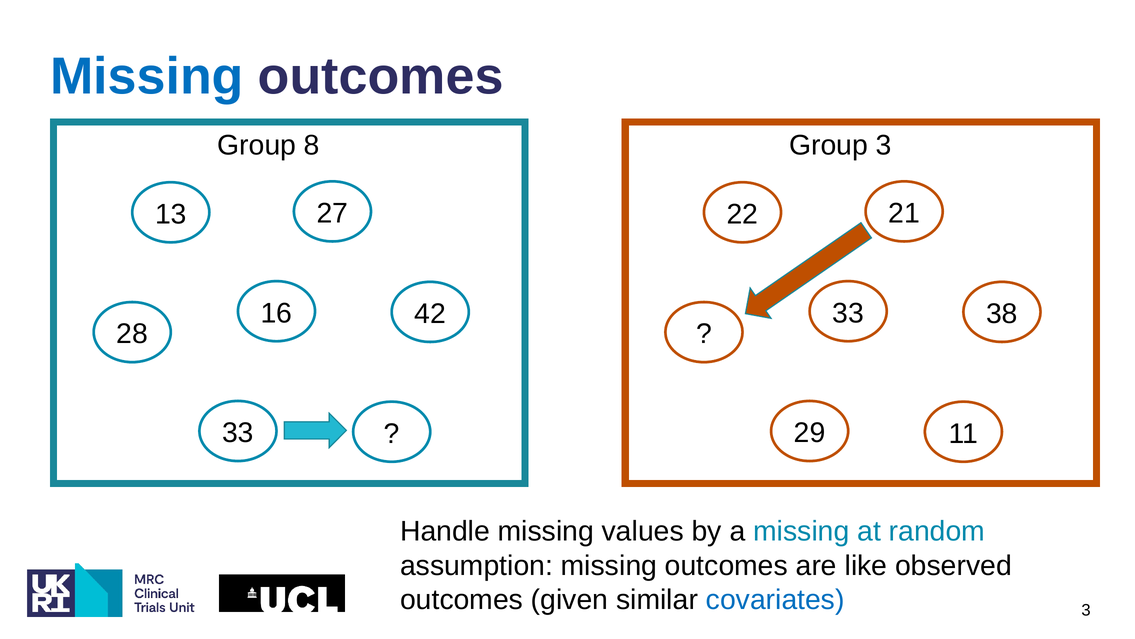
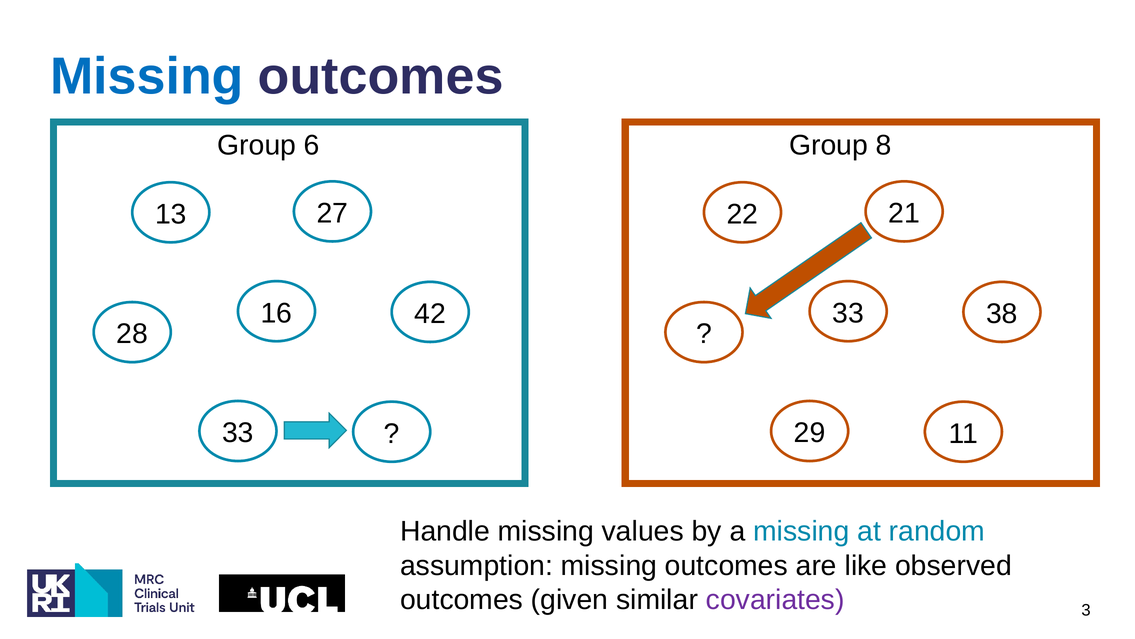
8: 8 -> 6 (312, 145)
Group 3: 3 -> 8 (884, 145)
covariates colour: blue -> purple (775, 599)
